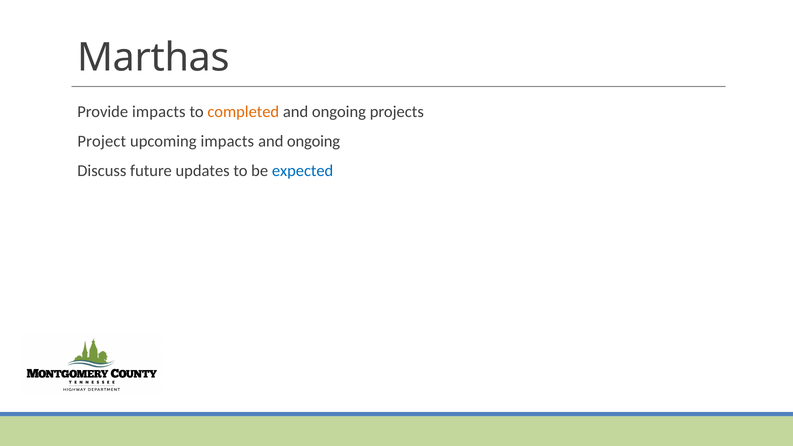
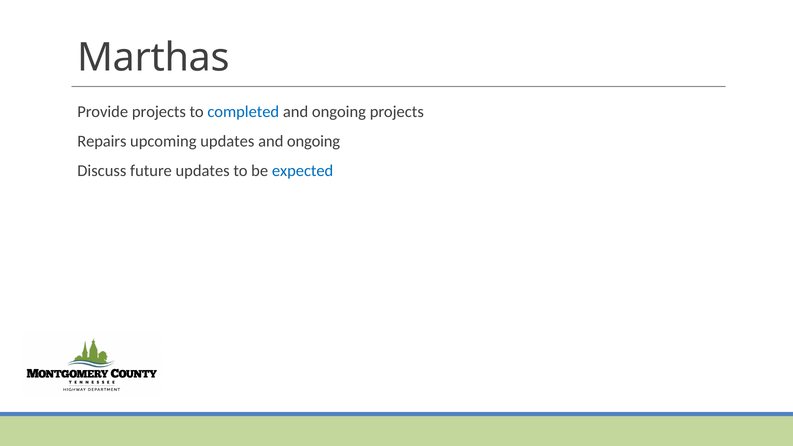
Provide impacts: impacts -> projects (159, 112)
completed colour: orange -> blue (243, 112)
Project: Project -> Repairs (102, 141)
upcoming impacts: impacts -> updates (227, 141)
